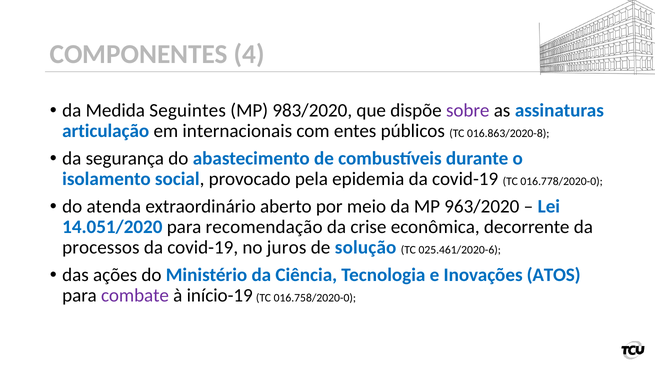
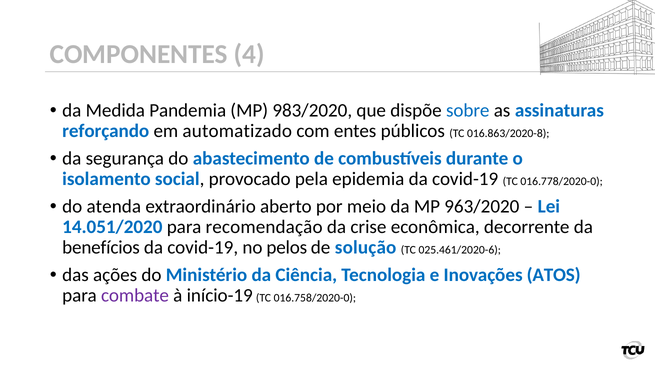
Seguintes: Seguintes -> Pandemia (188, 111)
sobre colour: purple -> blue (468, 111)
articulação: articulação -> reforçando (106, 131)
internacionais: internacionais -> automatizado (237, 131)
processos: processos -> benefícios (101, 248)
juros: juros -> pelos (287, 248)
